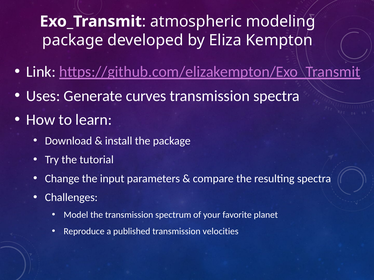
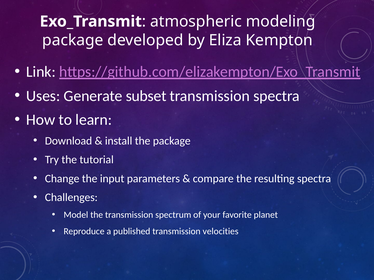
curves: curves -> subset (146, 96)
